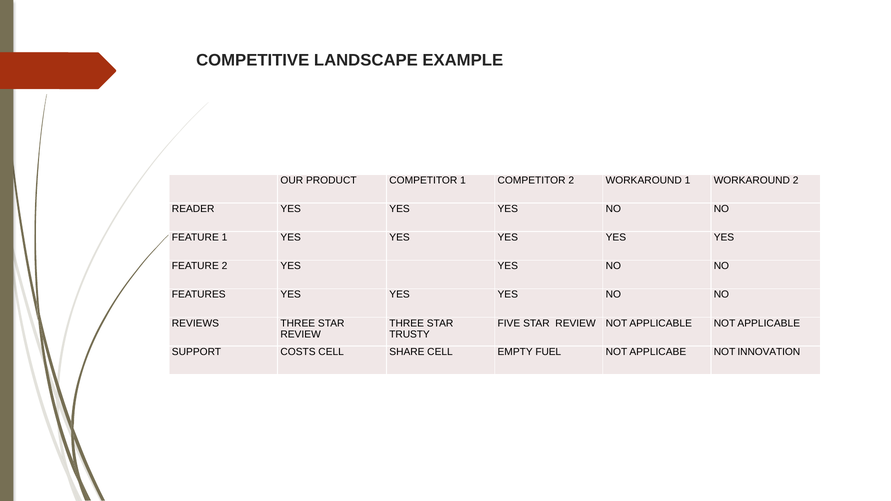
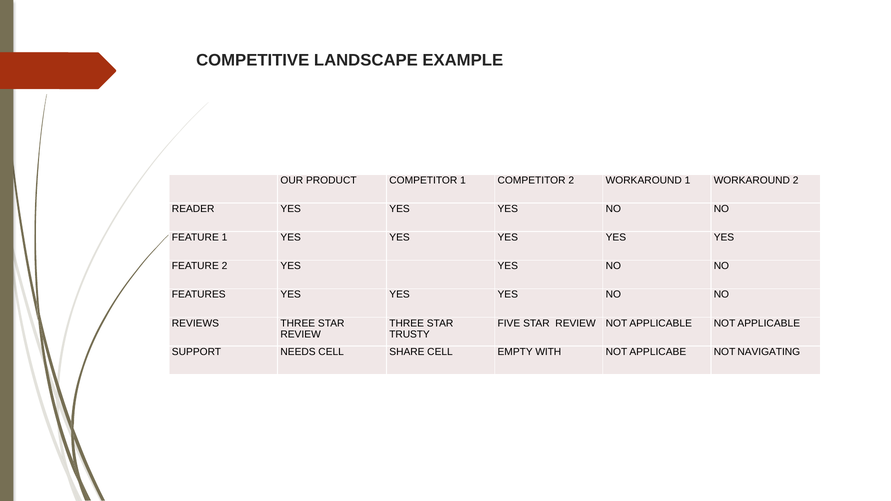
COSTS: COSTS -> NEEDS (298, 352)
FUEL: FUEL -> WITH (548, 352)
INNOVATION: INNOVATION -> NAVIGATING (769, 352)
